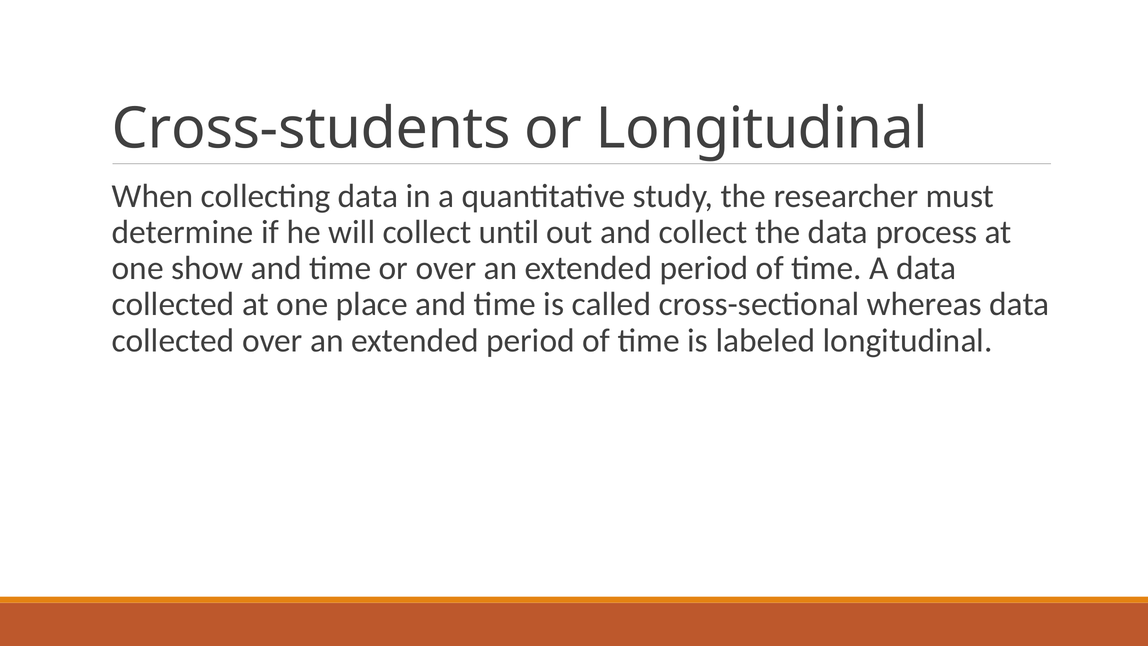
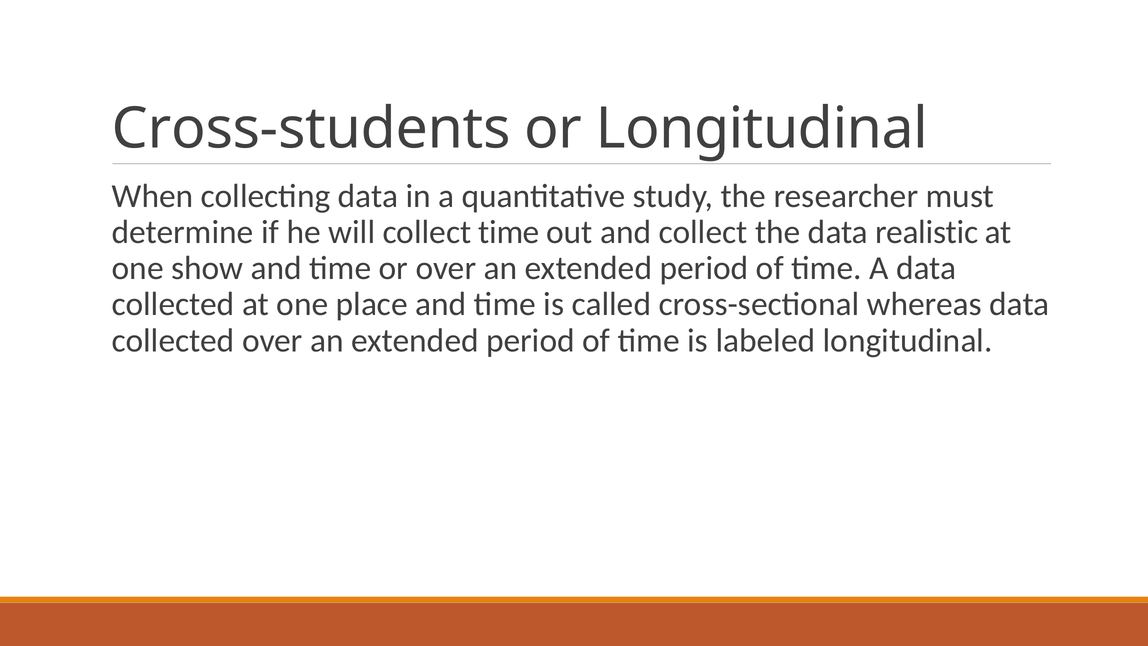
collect until: until -> time (509, 232)
process: process -> realistic (927, 232)
